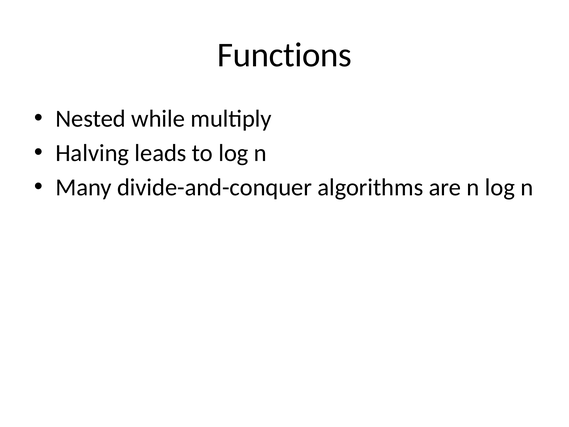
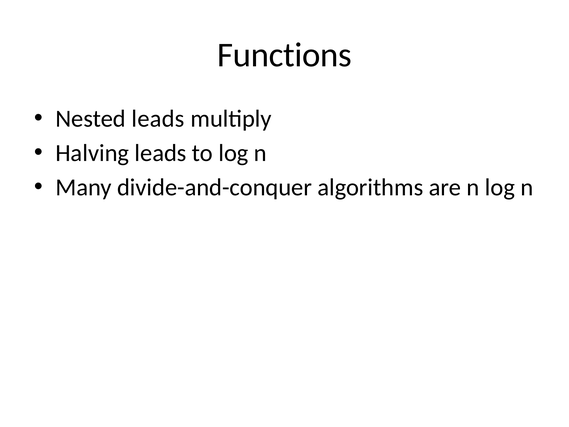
Nested while: while -> leads (158, 119)
